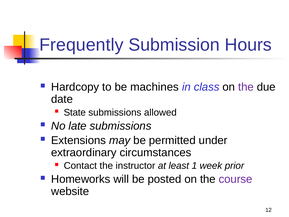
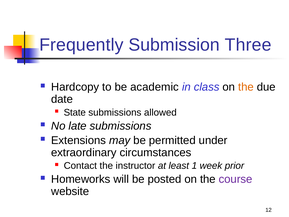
Hours: Hours -> Three (248, 45)
machines: machines -> academic (155, 87)
the colour: purple -> orange (246, 87)
